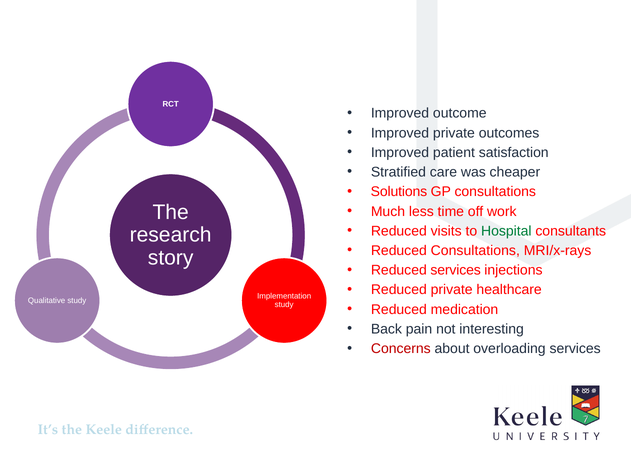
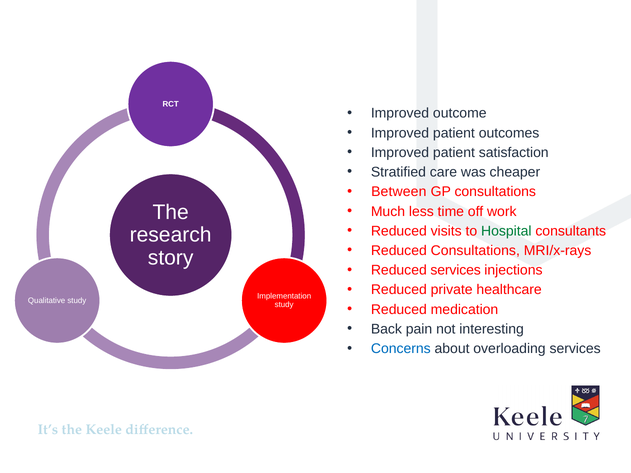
private: private -> patient (454, 133)
Solutions: Solutions -> Between (399, 192)
Concerns colour: red -> blue (401, 349)
